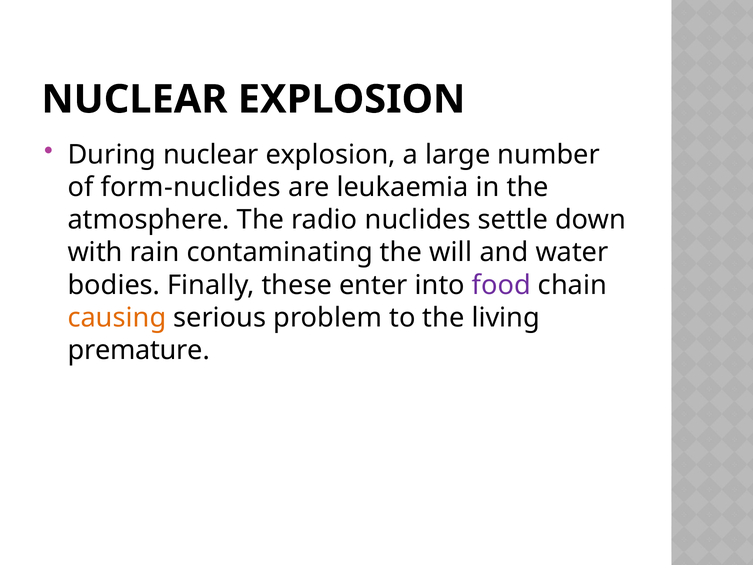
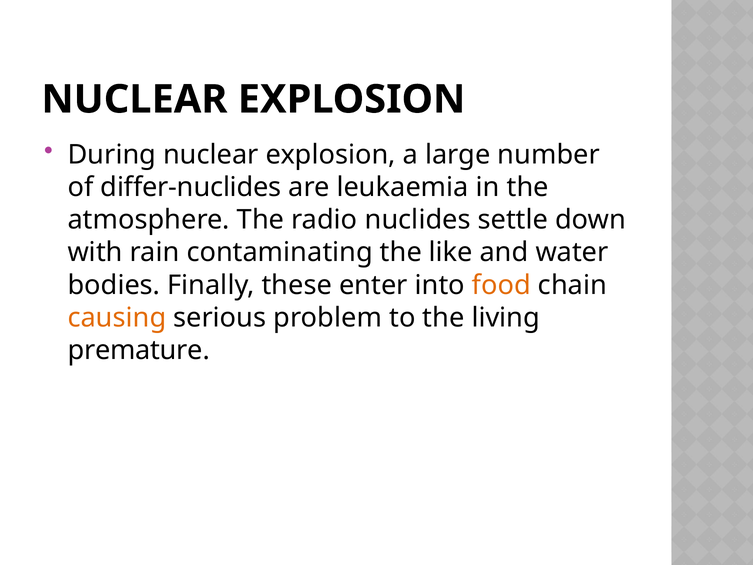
form-nuclides: form-nuclides -> differ-nuclides (191, 187)
will: will -> like (451, 252)
food colour: purple -> orange (501, 285)
